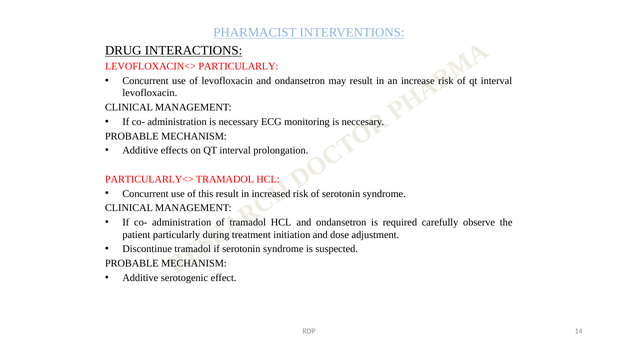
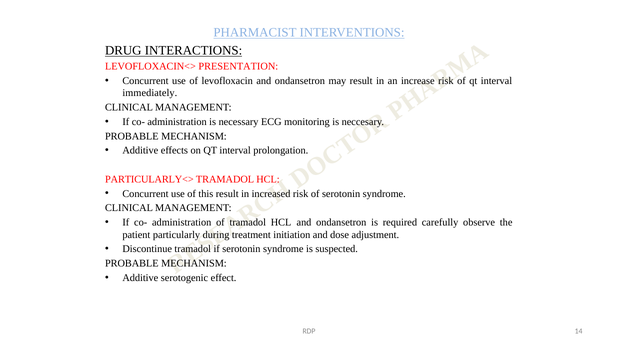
LEVOFLOXACIN<> PARTICULARLY: PARTICULARLY -> PRESENTATION (238, 67)
levofloxacin: levofloxacin -> immediately (150, 93)
